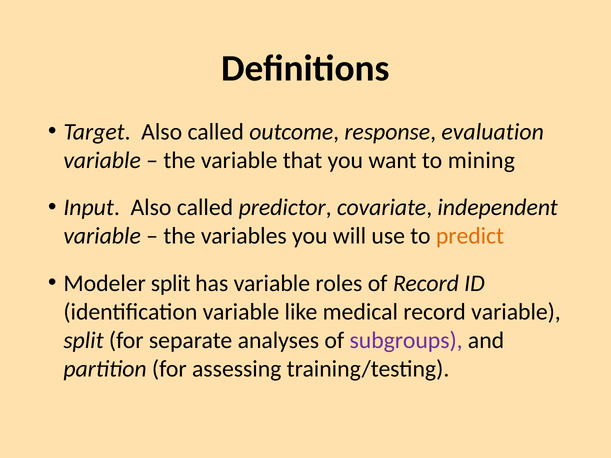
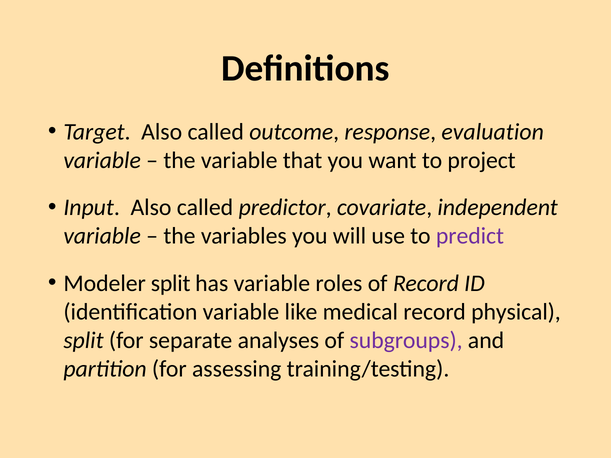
mining: mining -> project (482, 160)
predict colour: orange -> purple (470, 236)
record variable: variable -> physical (516, 312)
